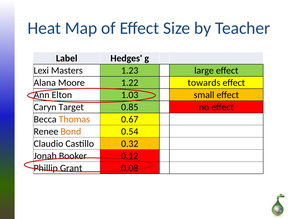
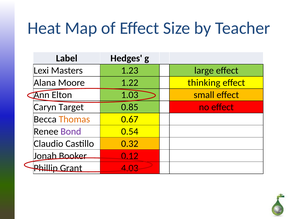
towards: towards -> thinking (204, 83)
Bond colour: orange -> purple (71, 131)
0.08: 0.08 -> 4.03 (130, 168)
